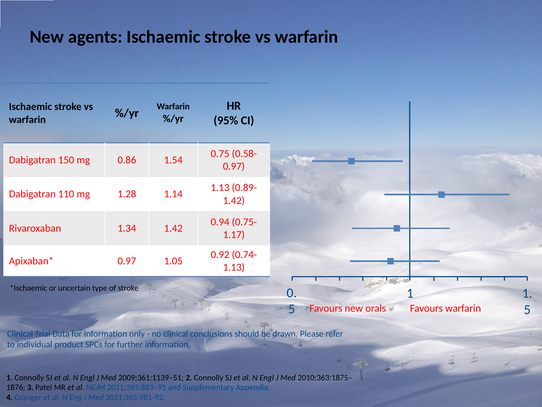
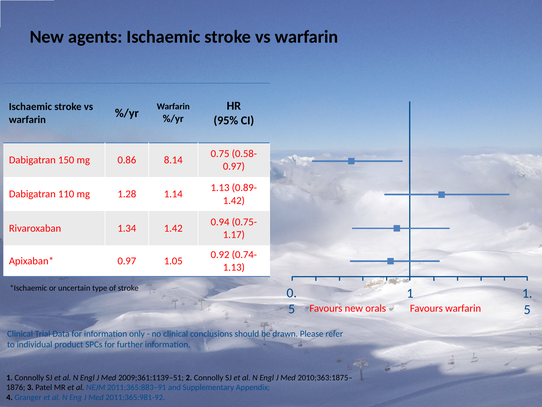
1.54: 1.54 -> 8.14 (173, 160)
